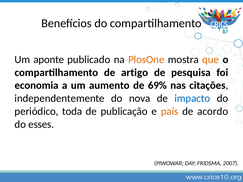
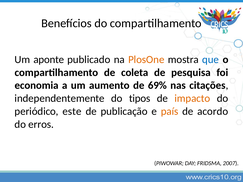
que colour: orange -> blue (211, 60)
artigo: artigo -> coleta (135, 73)
nova: nova -> tipos (140, 98)
impacto colour: blue -> orange (192, 98)
toda: toda -> este (72, 111)
esses: esses -> erros (41, 124)
